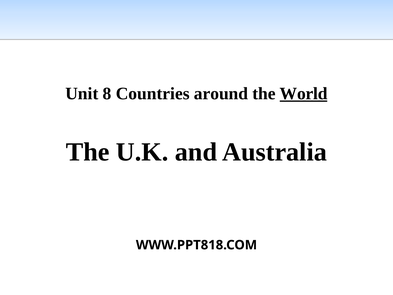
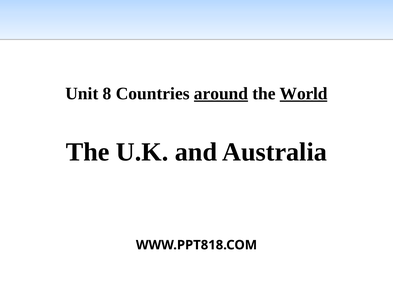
around underline: none -> present (221, 94)
